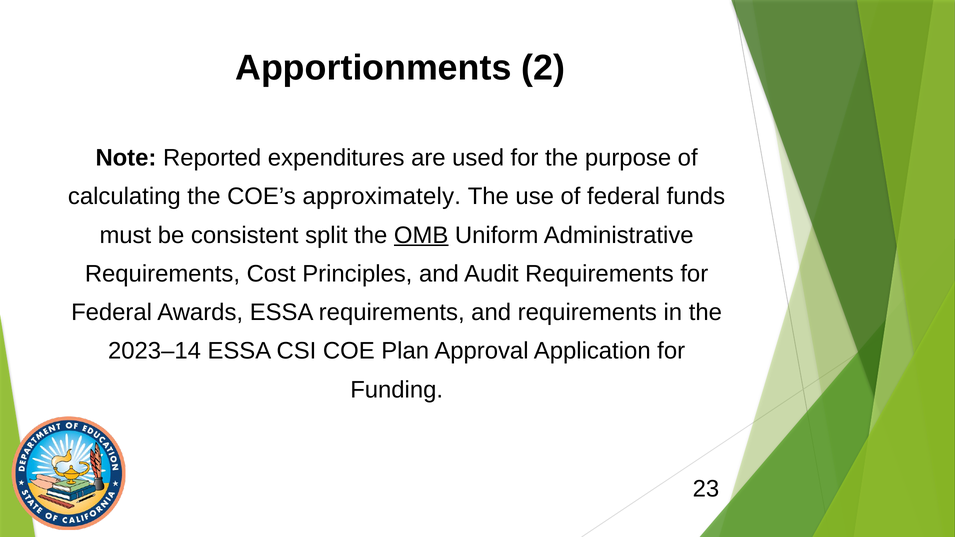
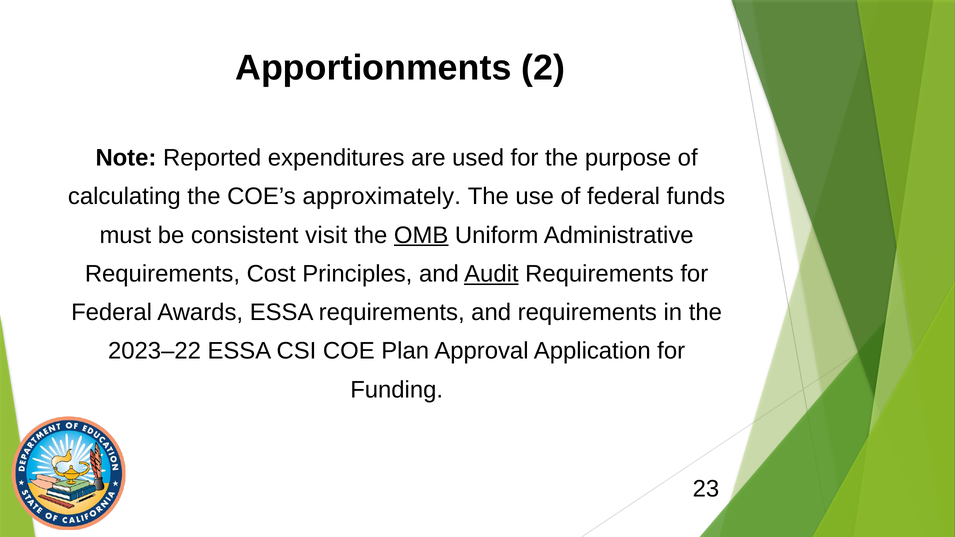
split: split -> visit (326, 235)
Audit underline: none -> present (491, 274)
2023‒14: 2023‒14 -> 2023‒22 (155, 351)
